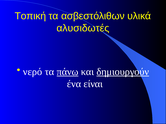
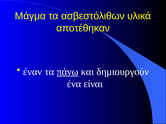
Τοπική: Τοπική -> Μάγμα (30, 16)
αλυσιδωτές: αλυσιδωτές -> αποτέθηκαν (83, 28)
νερό: νερό -> έναν (33, 72)
δημιουργούν underline: present -> none (123, 72)
